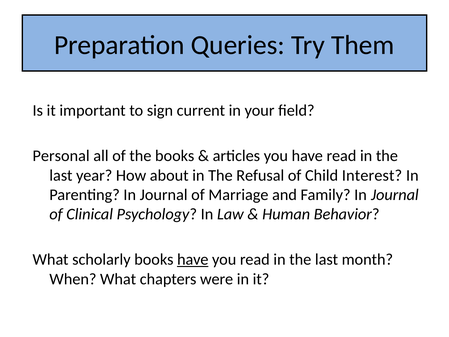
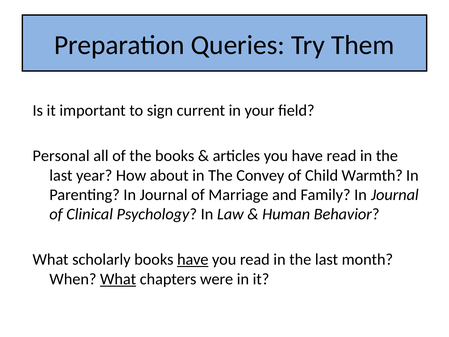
Refusal: Refusal -> Convey (260, 175)
Interest: Interest -> Warmth (372, 175)
What underline: none -> present (118, 279)
